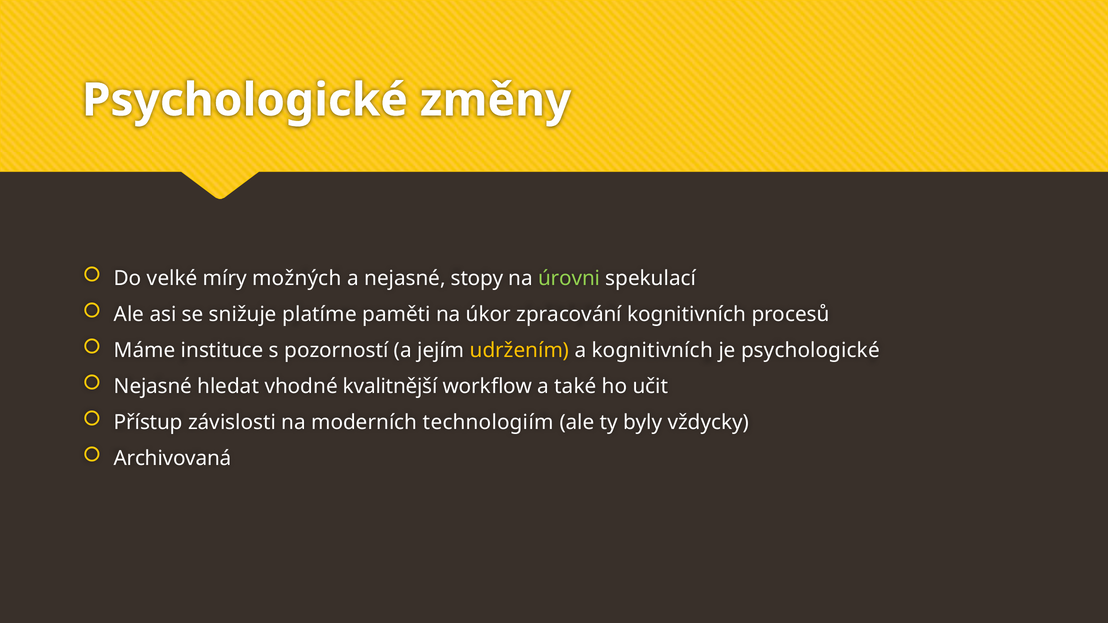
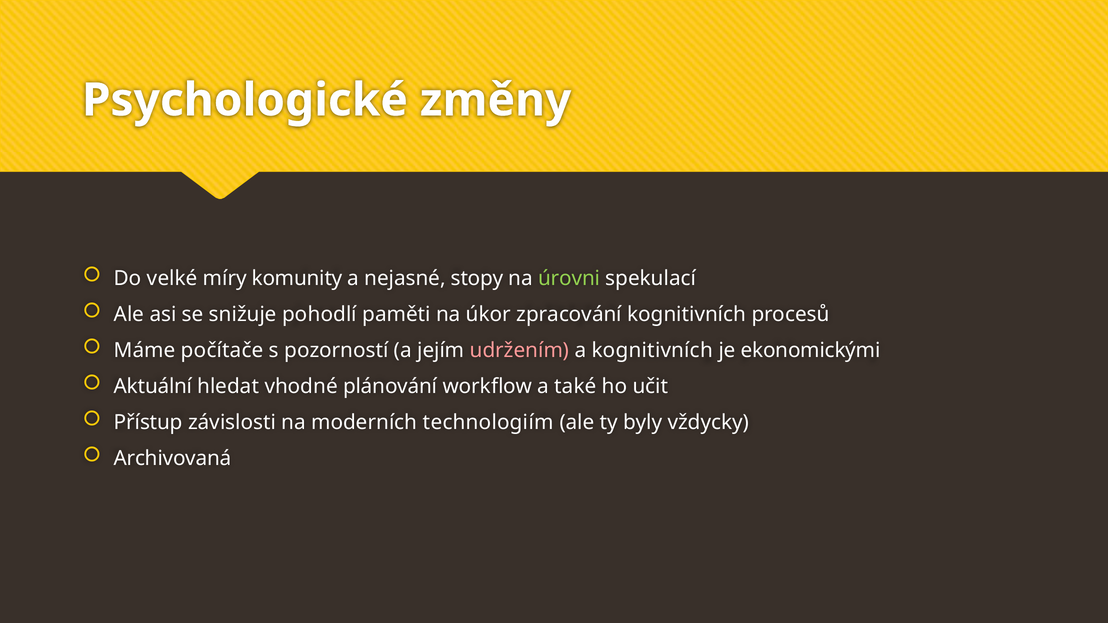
možných: možných -> komunity (297, 279)
platíme: platíme -> pohodlí (319, 315)
instituce: instituce -> počítače (222, 351)
udržením colour: yellow -> pink (519, 351)
je psychologické: psychologické -> ekonomickými (811, 351)
Nejasné: Nejasné -> Aktuální (153, 387)
kvalitnější: kvalitnější -> plánování (390, 387)
